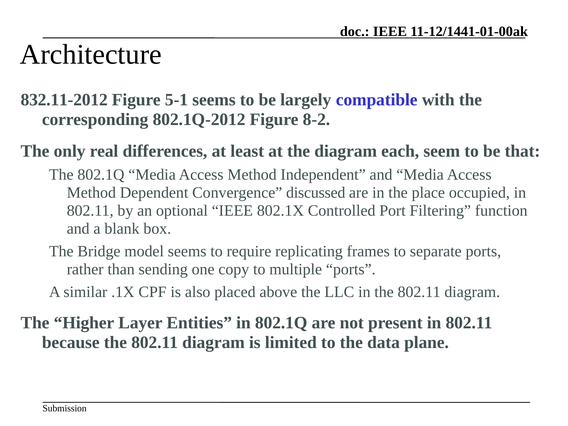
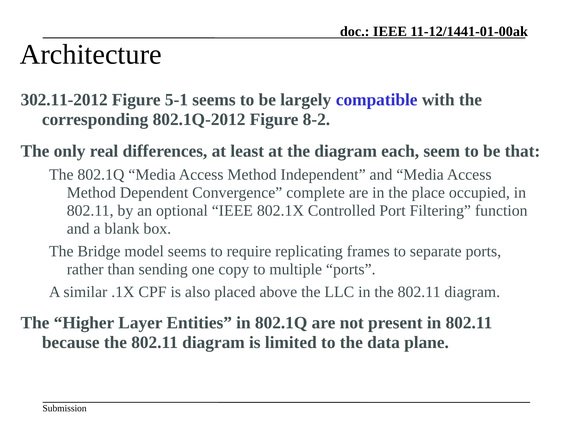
832.11-2012: 832.11-2012 -> 302.11-2012 (64, 100)
discussed: discussed -> complete (316, 193)
